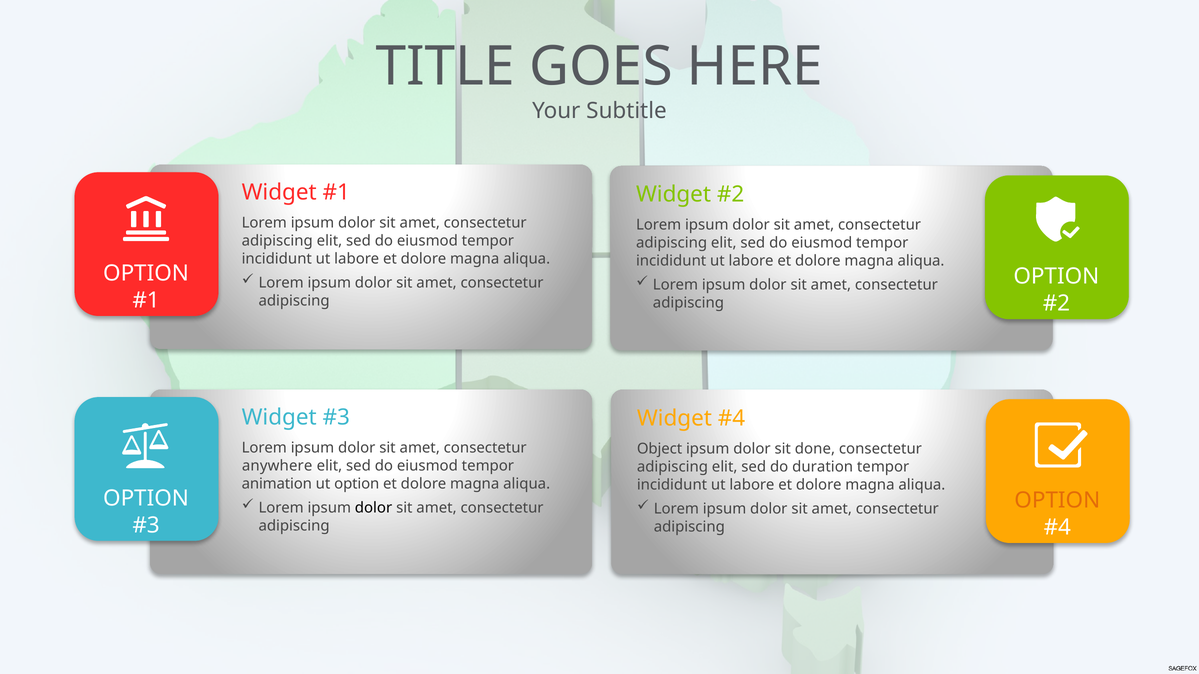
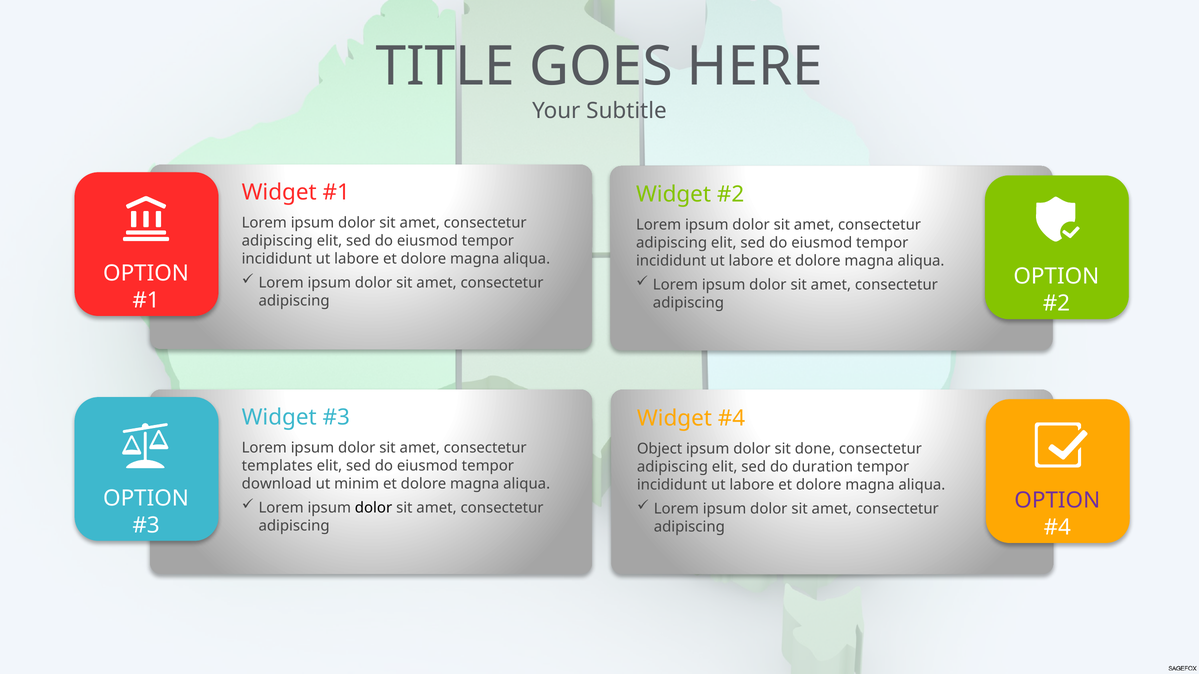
anywhere: anywhere -> templates (277, 466)
animation: animation -> download (277, 484)
ut option: option -> minim (357, 484)
OPTION colour: orange -> purple (1057, 501)
